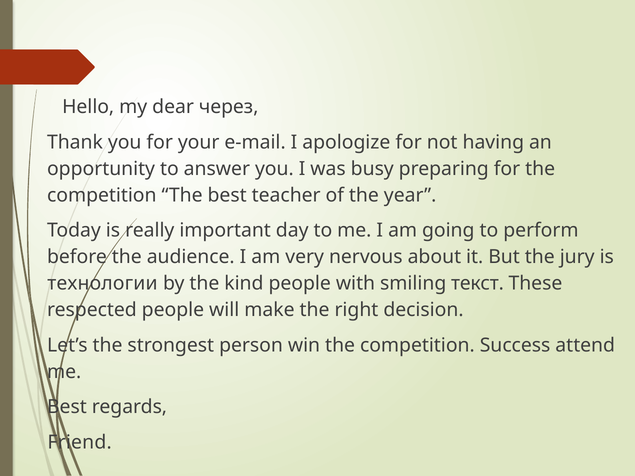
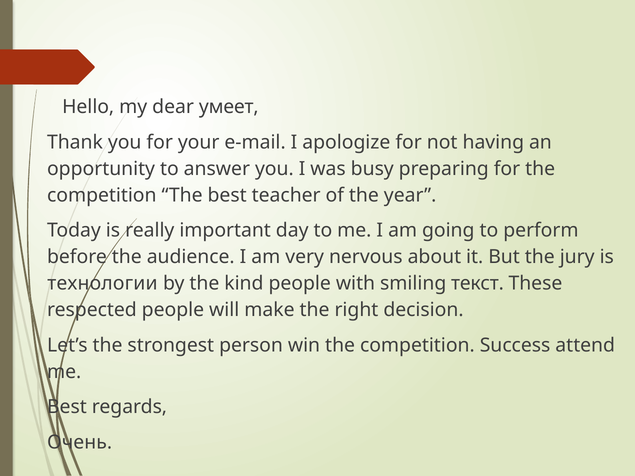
через: через -> умеет (229, 107)
Friend: Friend -> Очень (80, 442)
